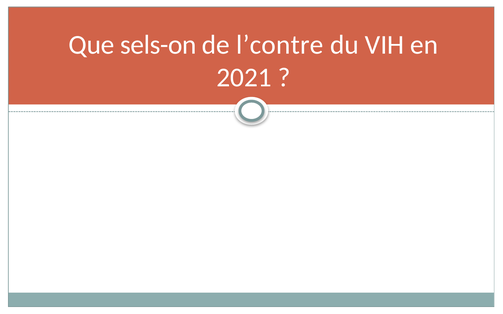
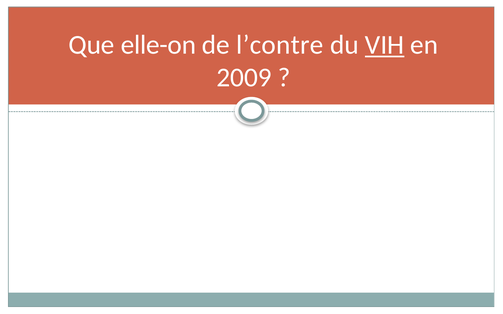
sels-on: sels-on -> elle-on (158, 45)
VIH underline: none -> present (385, 45)
2021: 2021 -> 2009 (244, 78)
